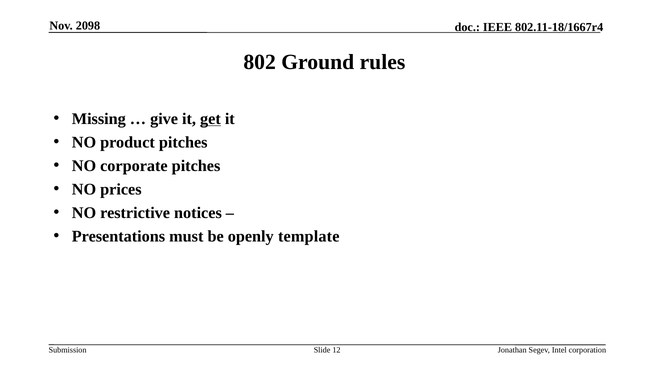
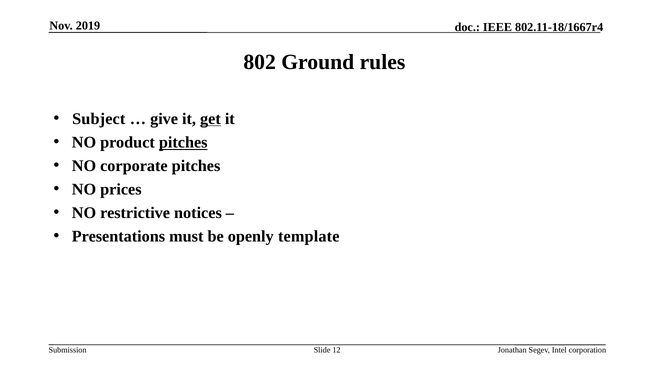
2098: 2098 -> 2019 (88, 26)
Missing: Missing -> Subject (99, 119)
pitches underline: none -> present (183, 142)
